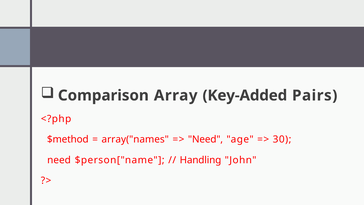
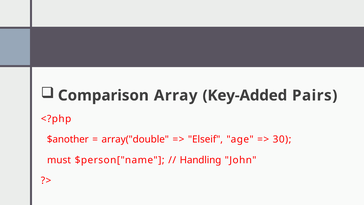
$method: $method -> $another (68, 139)
array("names: array("names -> array("double (135, 139)
Need: Need -> Elseif (205, 139)
need: need -> must (59, 160)
